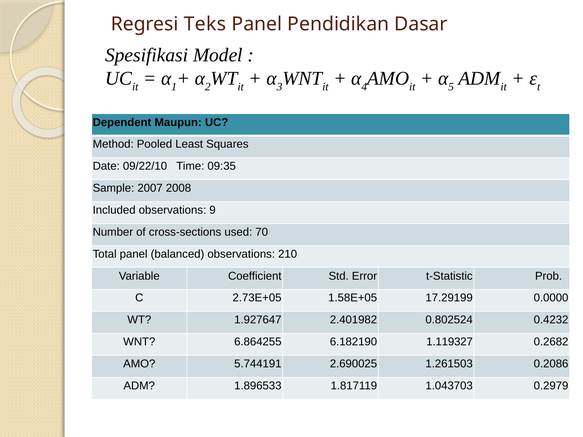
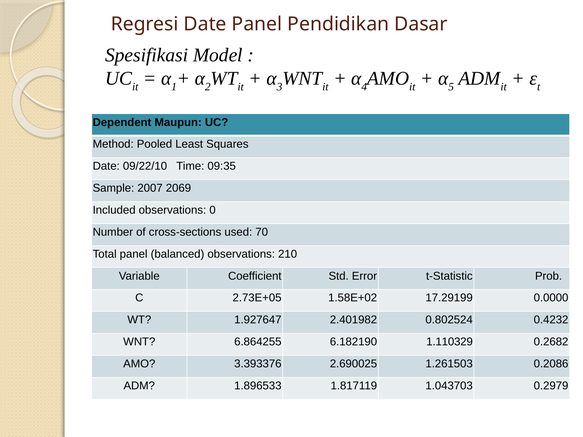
Regresi Teks: Teks -> Date (205, 24)
2008: 2008 -> 2069 (178, 188)
9: 9 -> 0 (213, 210)
1.58E+05: 1.58E+05 -> 1.58E+02 (353, 298)
1.119327: 1.119327 -> 1.110329 (450, 342)
5.744191: 5.744191 -> 3.393376 (258, 364)
